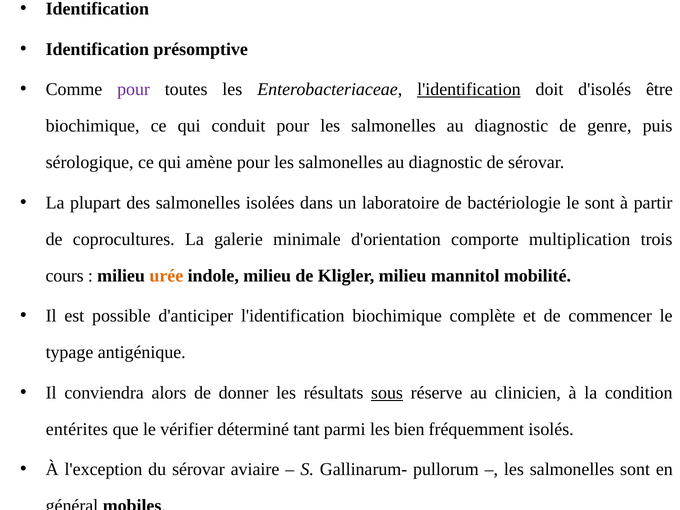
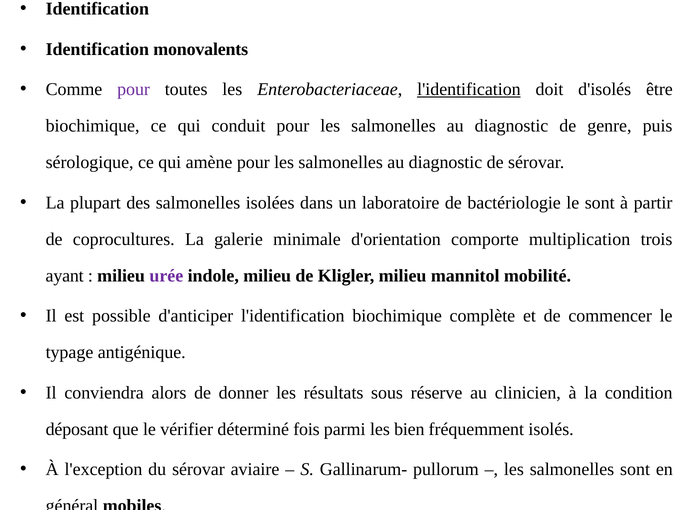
présomptive: présomptive -> monovalents (201, 49)
cours: cours -> ayant (65, 276)
urée colour: orange -> purple (166, 276)
sous underline: present -> none (387, 393)
entérites: entérites -> déposant (77, 429)
tant: tant -> fois (306, 429)
